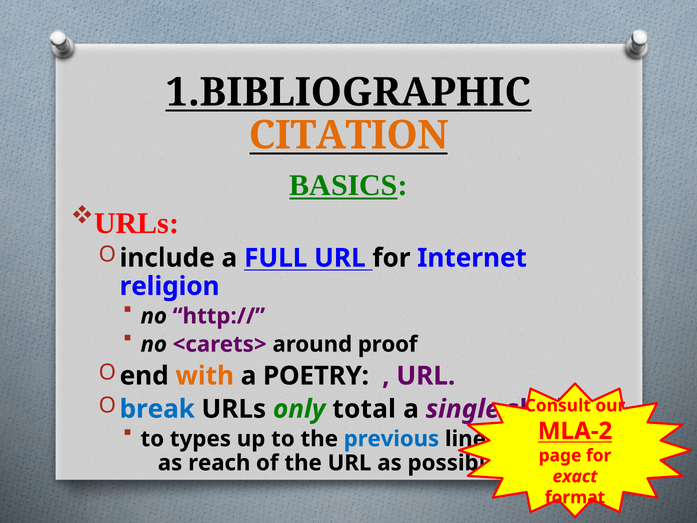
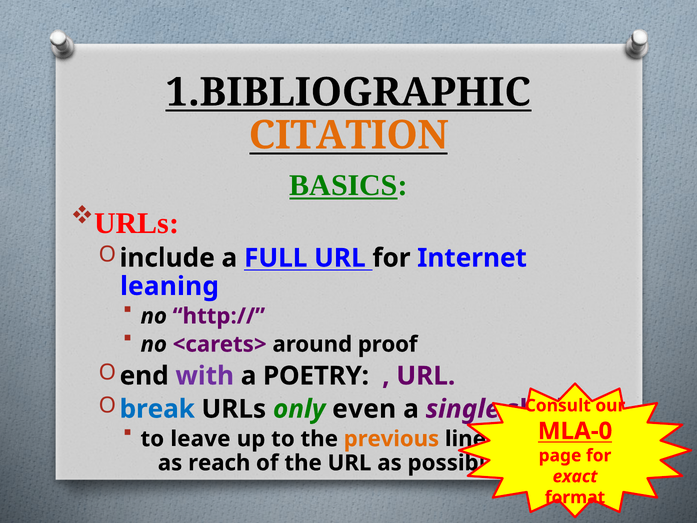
religion: religion -> leaning (169, 286)
with colour: orange -> purple (205, 376)
total: total -> even (364, 409)
types: types -> leave (200, 439)
previous colour: blue -> orange (391, 439)
MLA-2: MLA-2 -> MLA-0 (575, 431)
